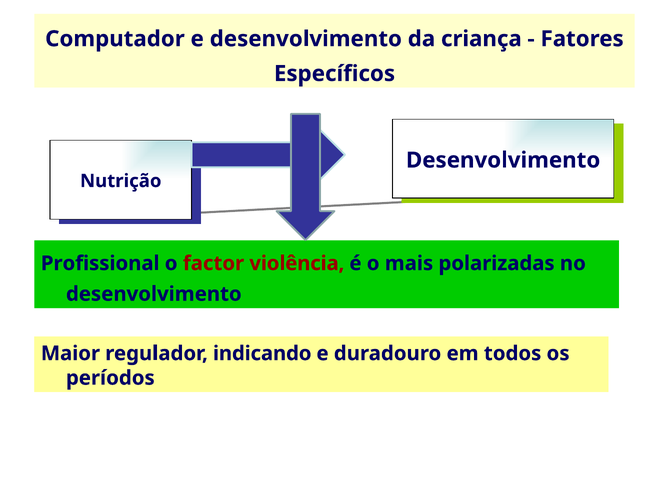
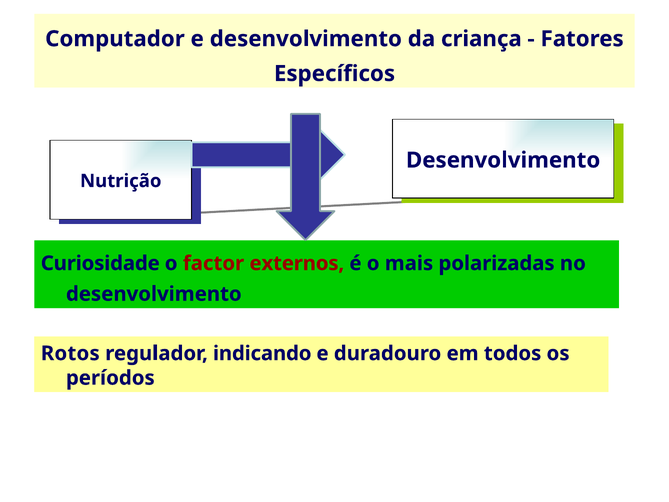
Profissional: Profissional -> Curiosidade (100, 263)
violência: violência -> externos (297, 263)
Maior: Maior -> Rotos (70, 353)
